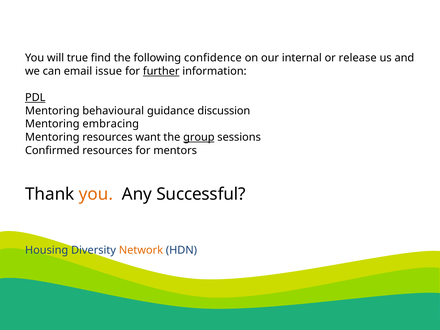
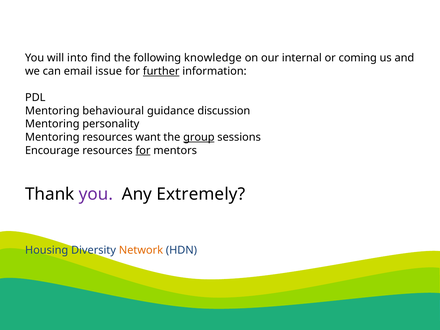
true: true -> into (77, 58)
confidence: confidence -> knowledge (213, 58)
release: release -> coming (358, 58)
PDL underline: present -> none (35, 98)
embracing: embracing -> personality (111, 124)
Confirmed: Confirmed -> Encourage (52, 150)
for underline: none -> present (143, 150)
you colour: orange -> purple (96, 194)
Successful: Successful -> Extremely (201, 194)
